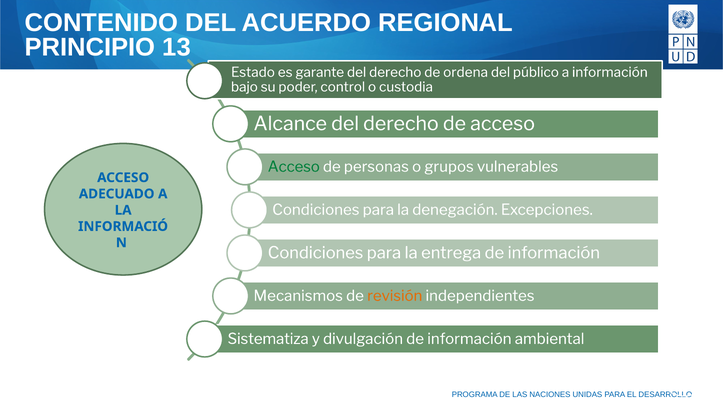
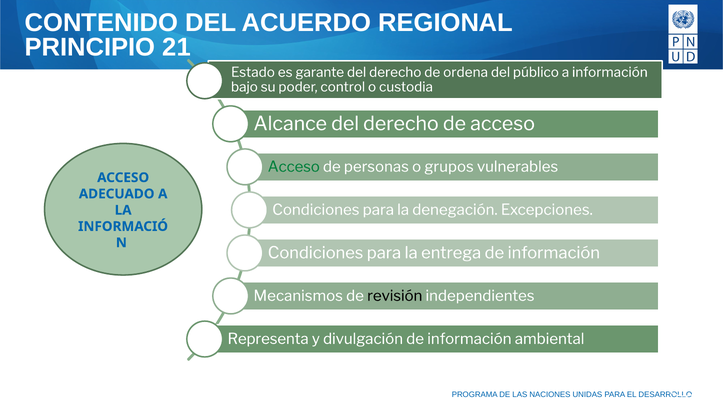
13: 13 -> 21 (177, 48)
revisión colour: orange -> black (395, 296)
Sistematiza: Sistematiza -> Representa (268, 339)
